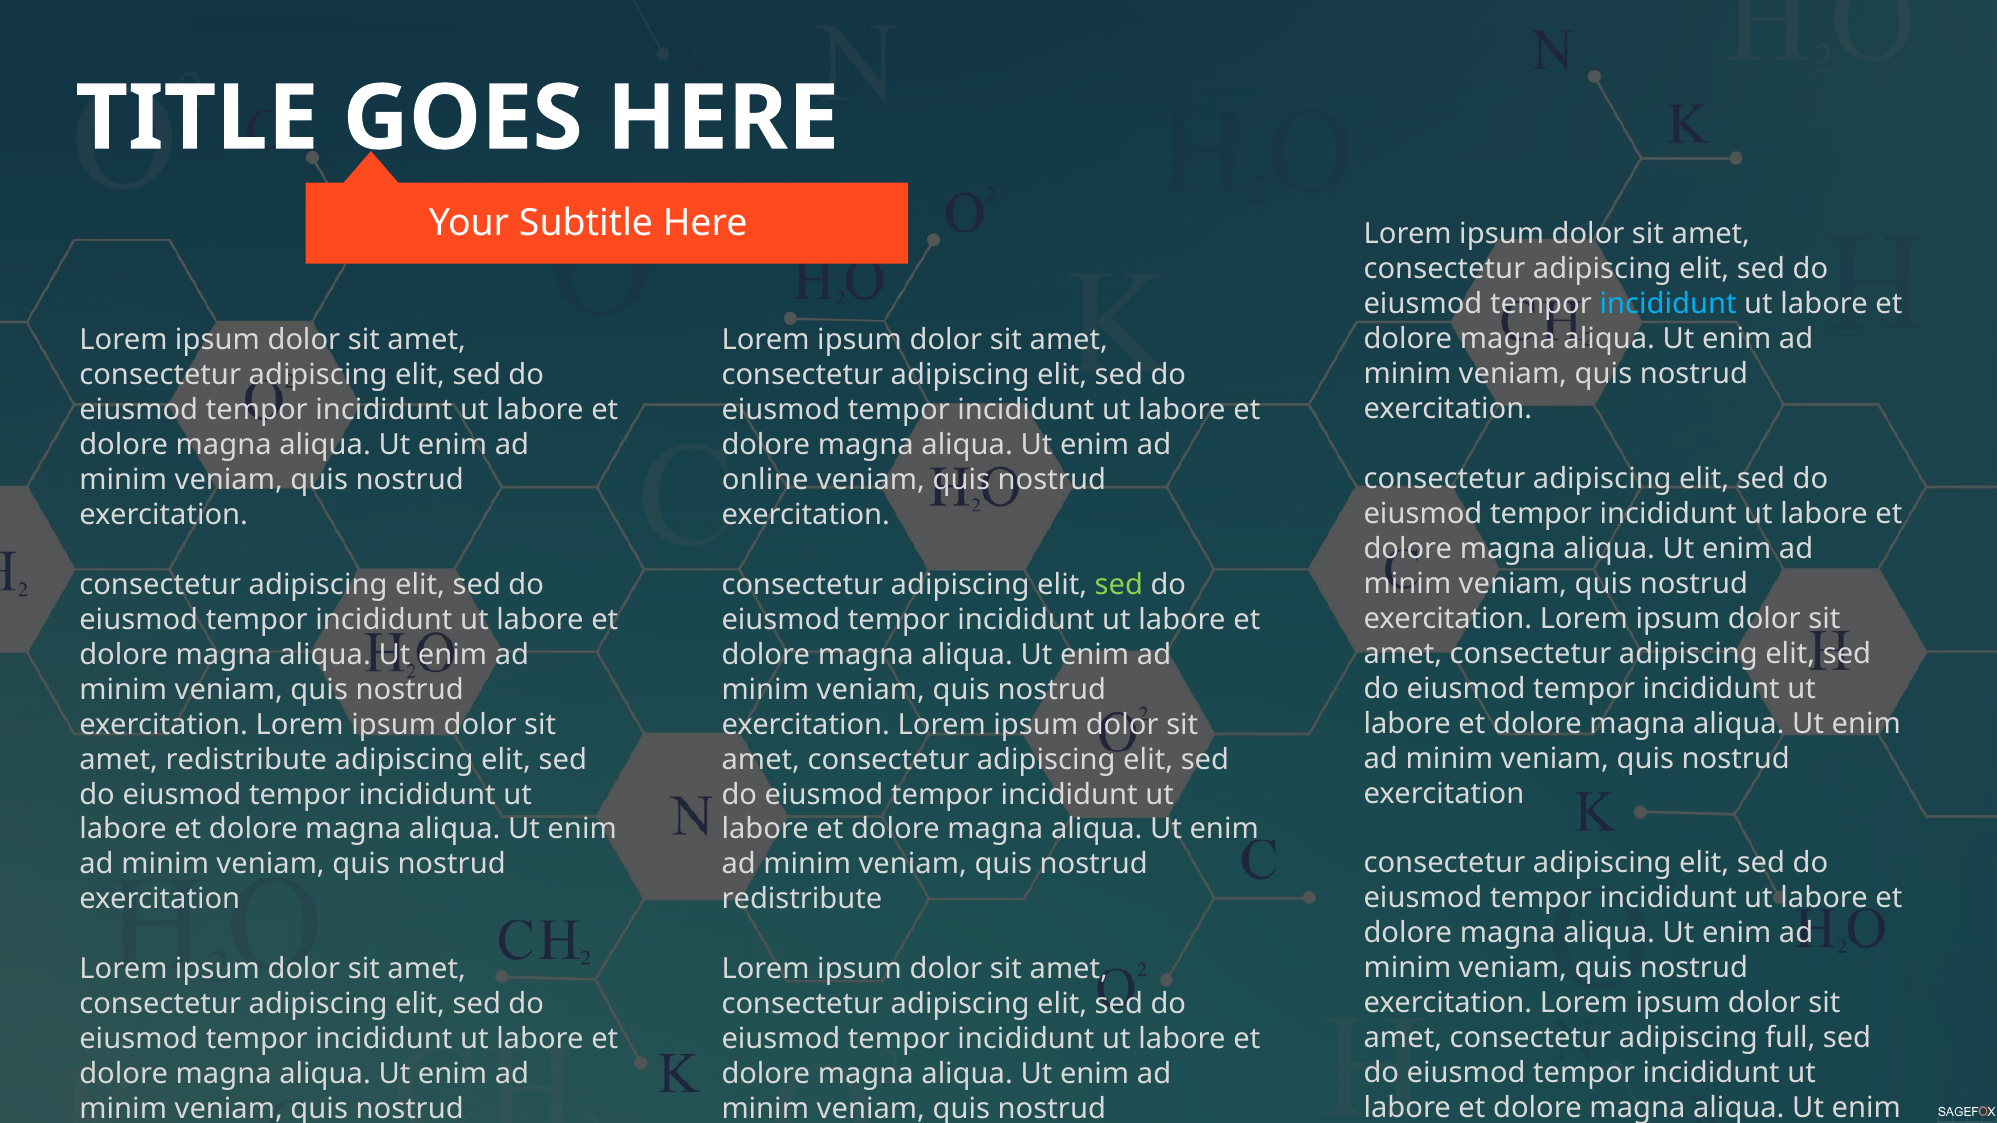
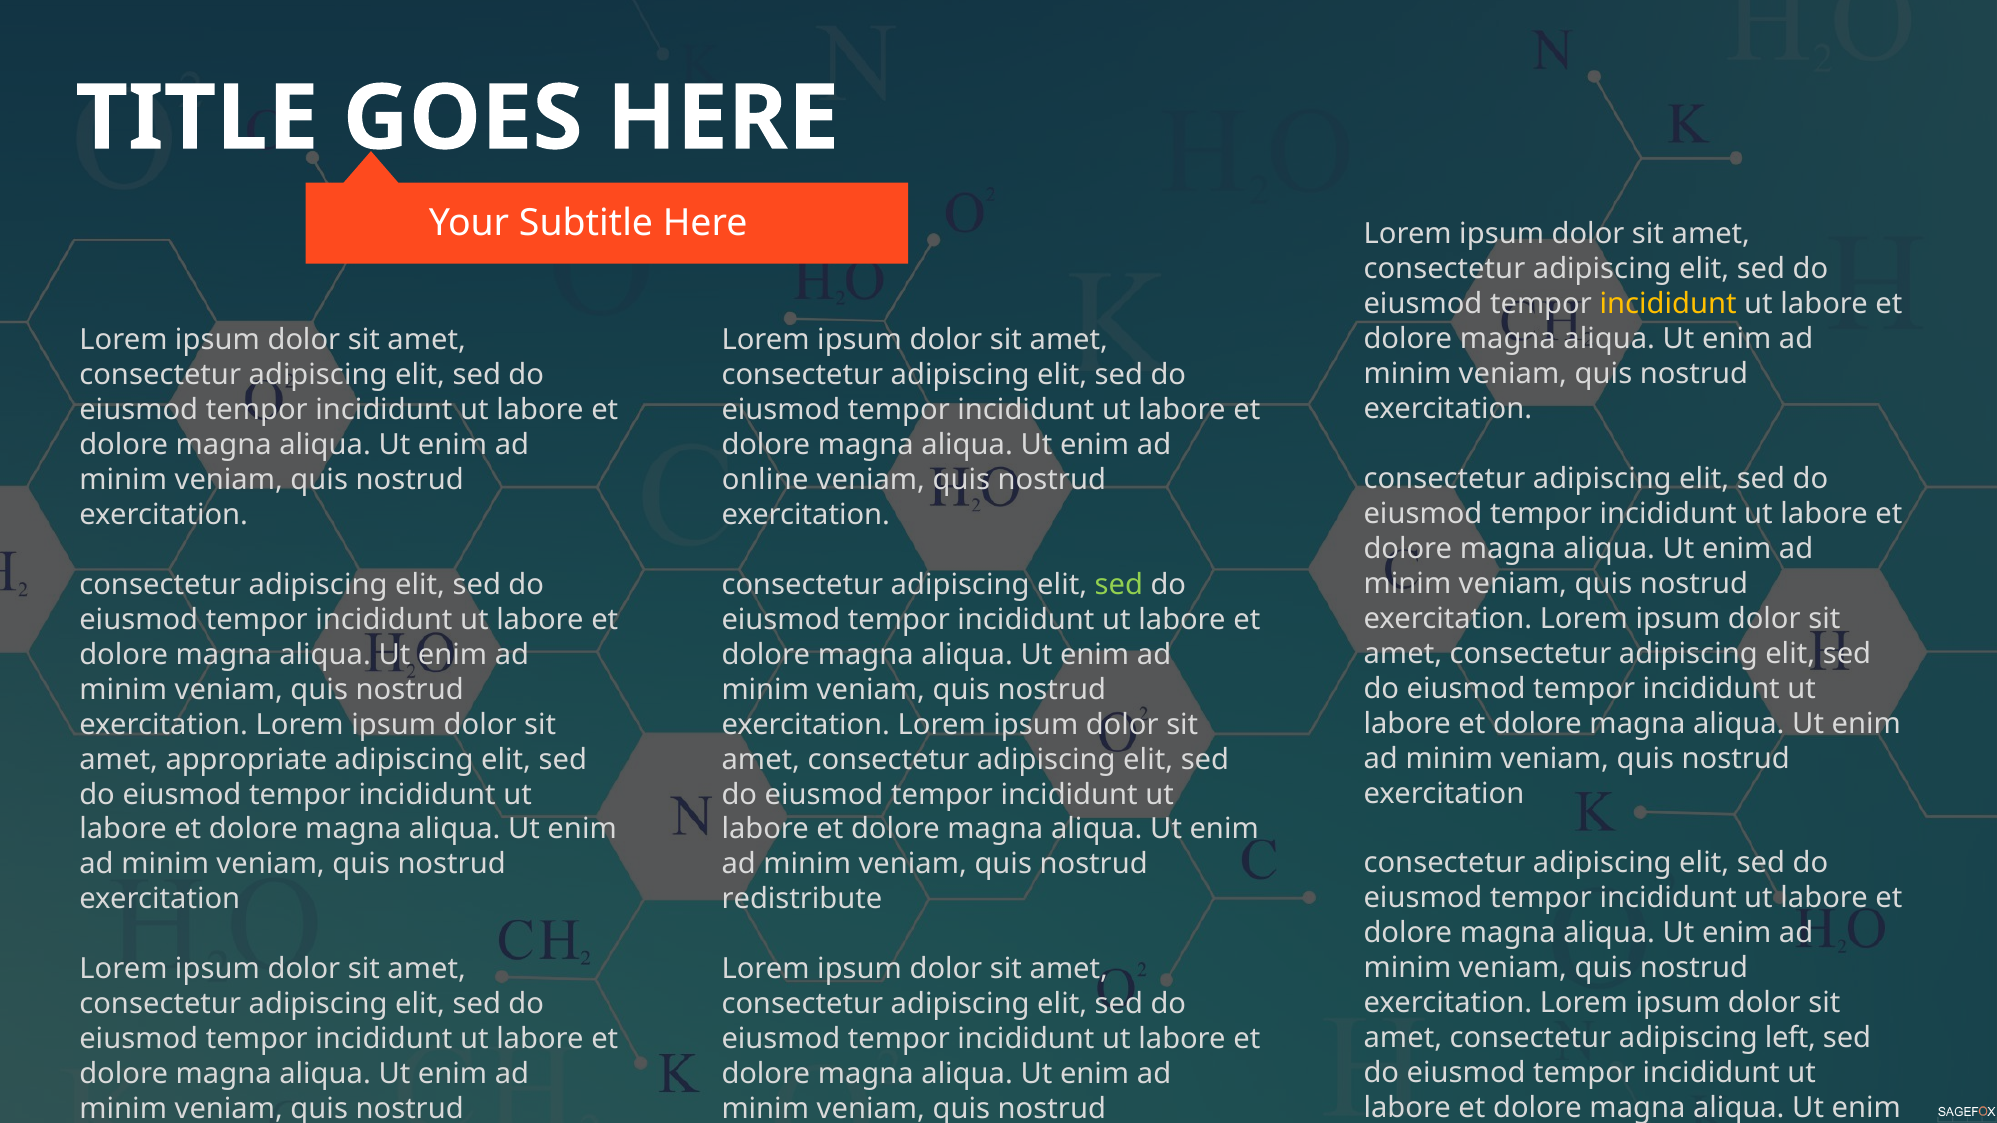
incididunt colour: light blue -> yellow (1668, 304)
amet redistribute: redistribute -> appropriate (246, 760)
full: full -> left (1790, 1038)
